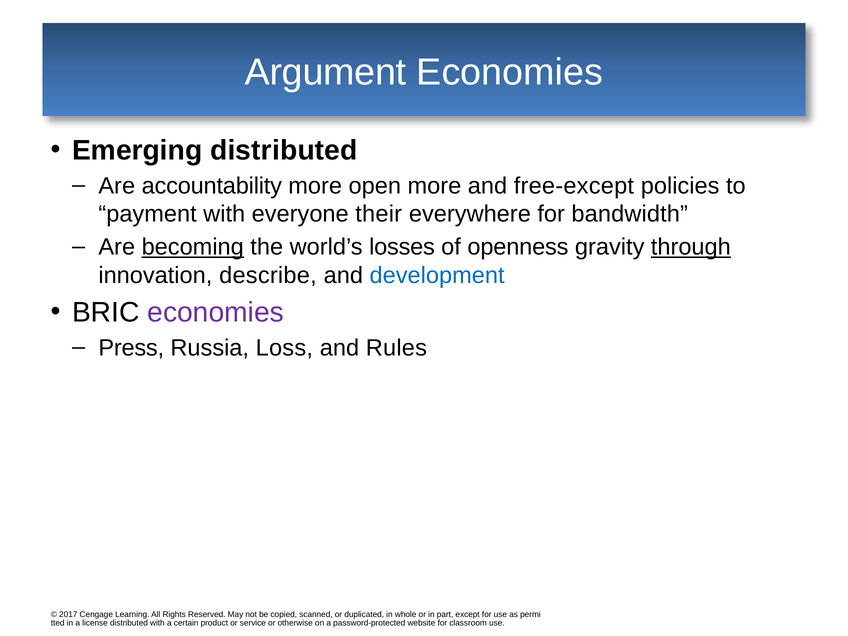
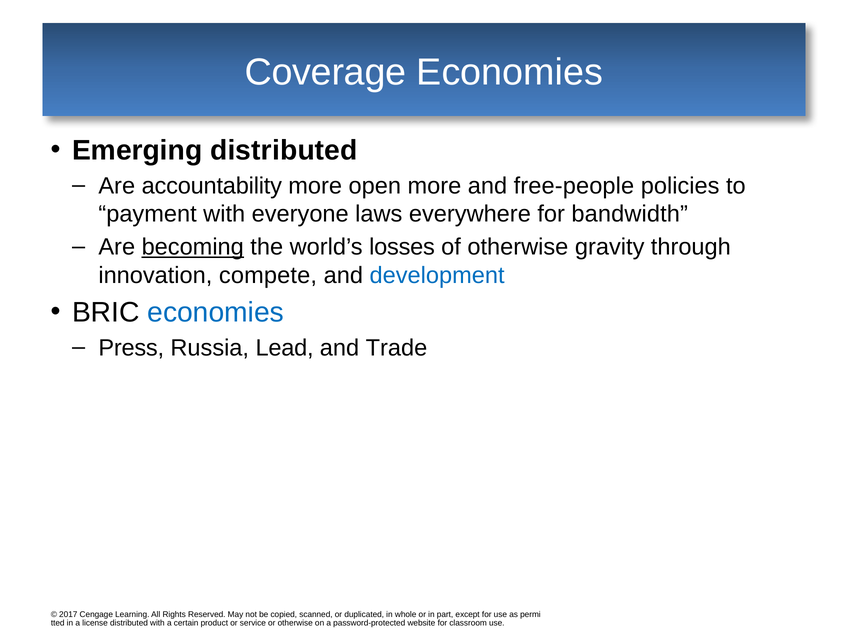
Argument: Argument -> Coverage (325, 72)
free-except: free-except -> free-people (574, 186)
their: their -> laws (379, 214)
of openness: openness -> otherwise (518, 247)
through underline: present -> none (691, 247)
describe: describe -> compete (268, 275)
economies colour: purple -> blue (216, 312)
Loss: Loss -> Lead (285, 348)
Rules: Rules -> Trade (397, 348)
